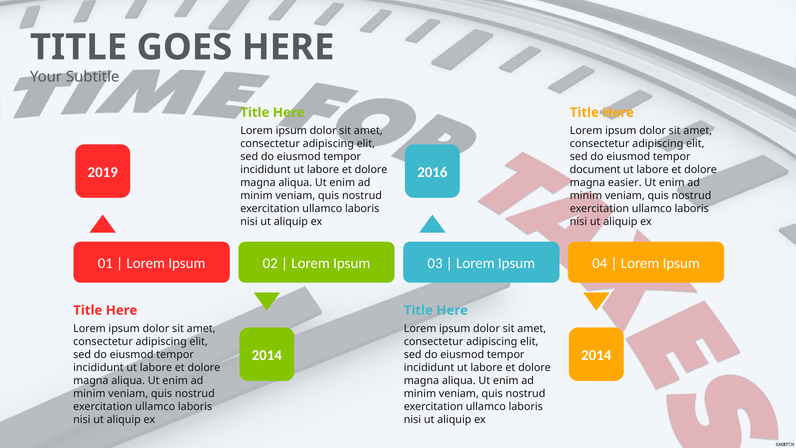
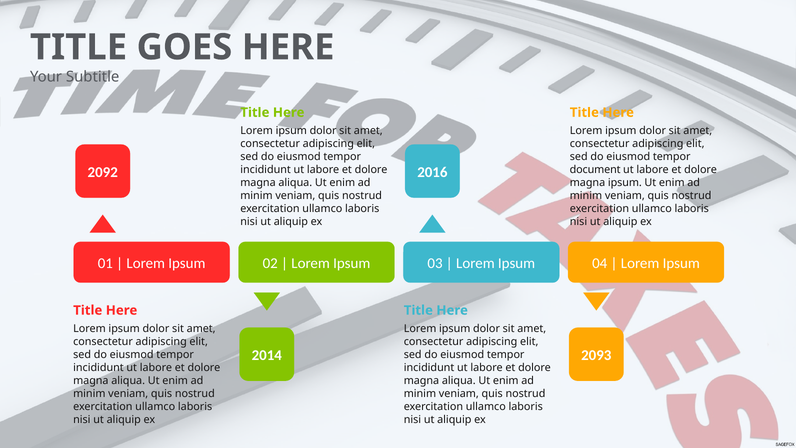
2019: 2019 -> 2092 (103, 172)
magna easier: easier -> ipsum (625, 183)
2014: 2014 -> 2093 (596, 355)
